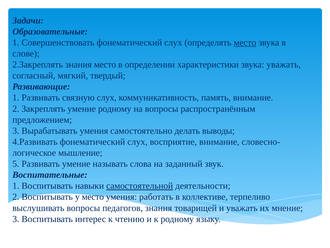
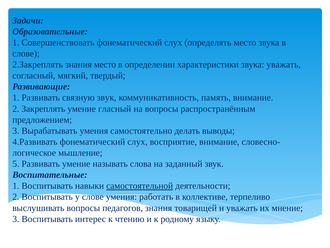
место underline: present -> none (245, 42)
связную слух: слух -> звук (107, 98)
умение родному: родному -> гласный (115, 109)
у место: место -> слове (93, 197)
